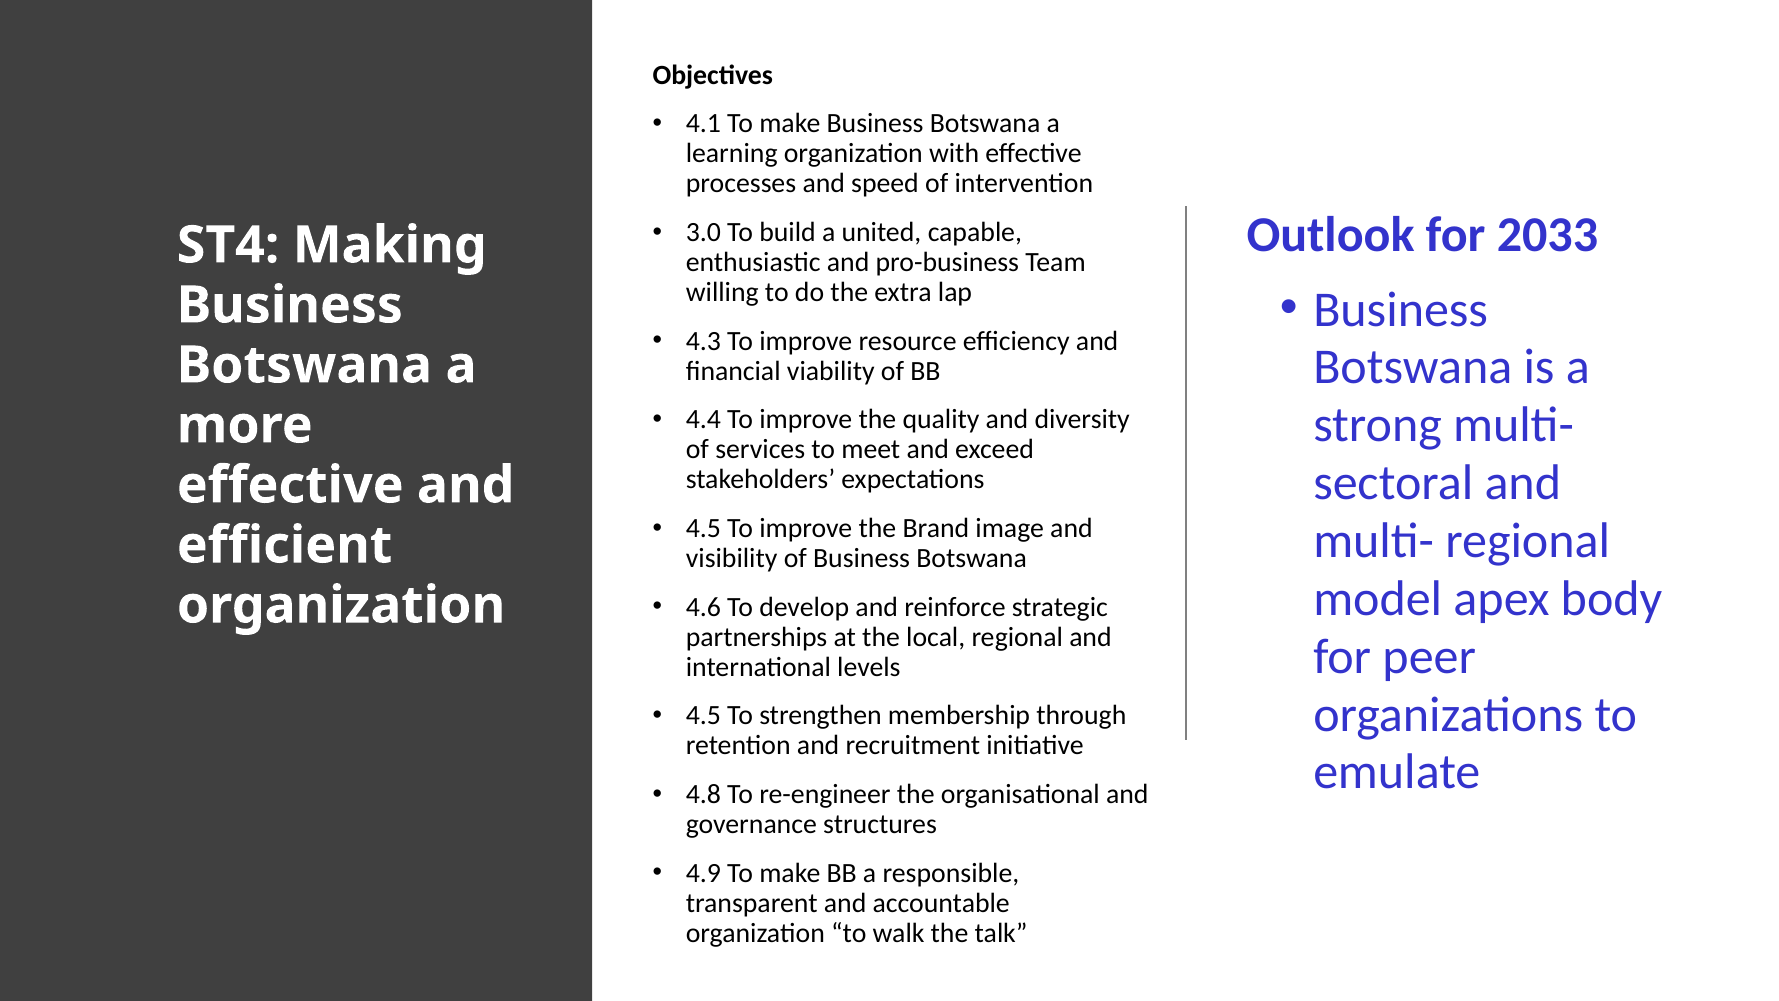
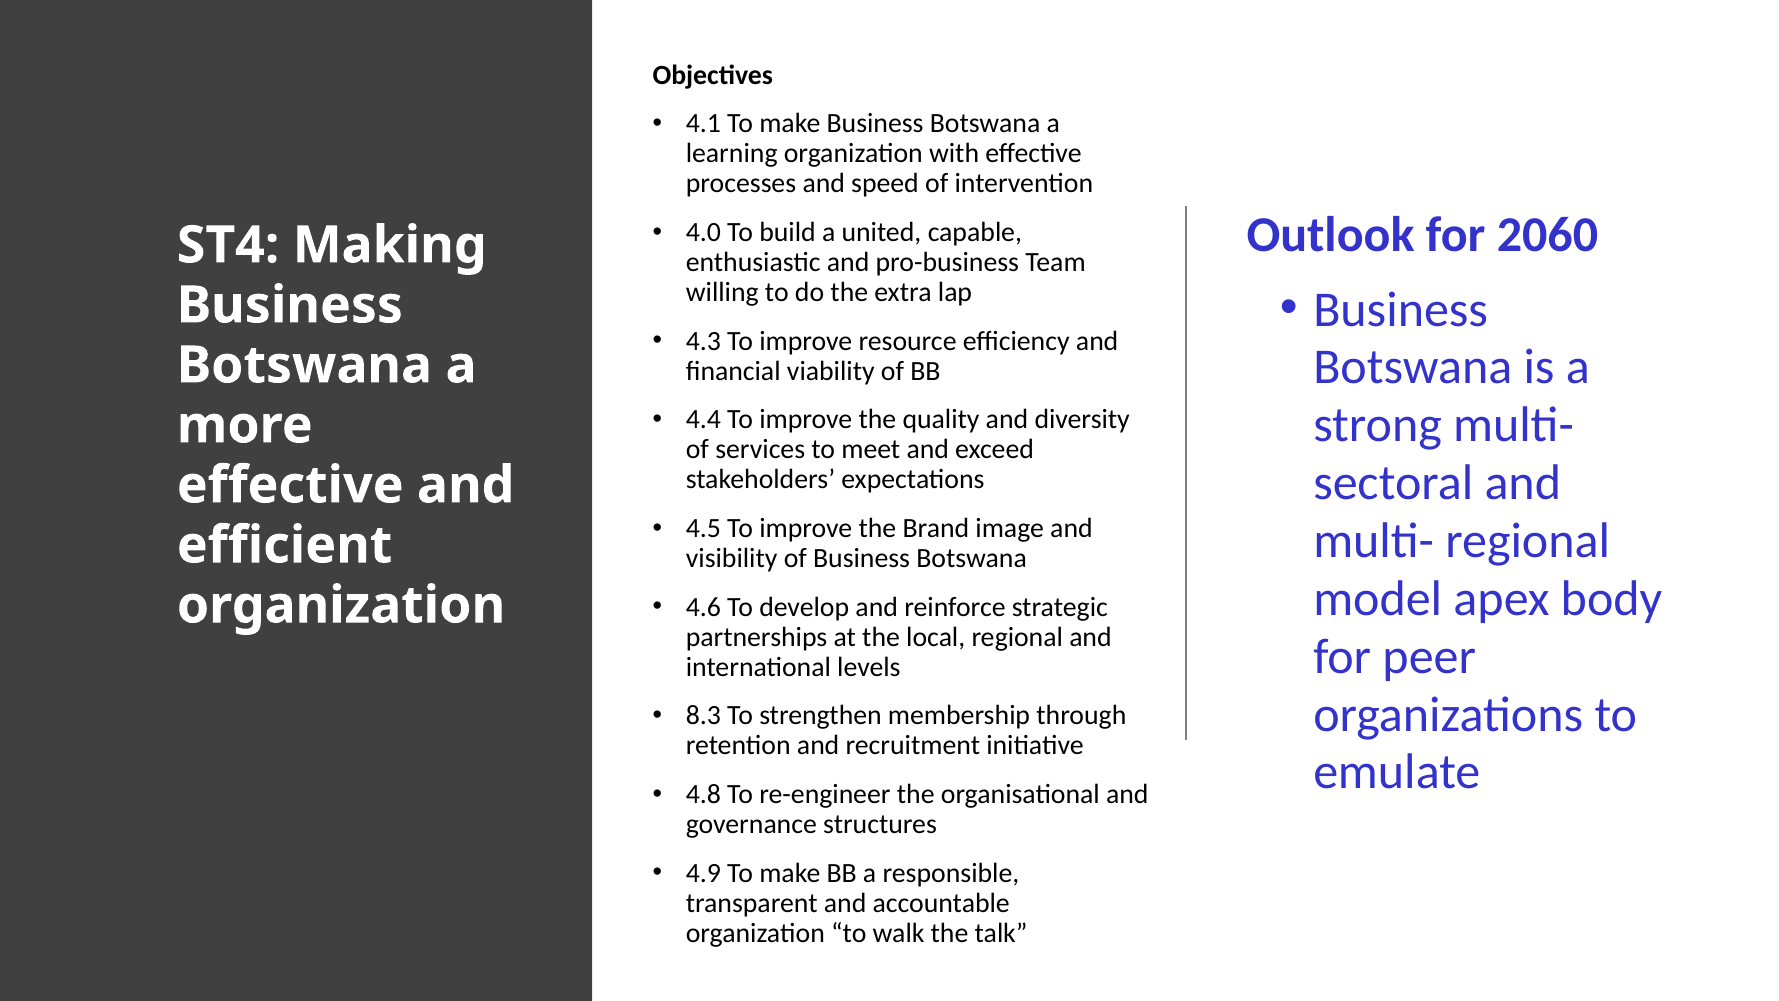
2033: 2033 -> 2060 (1547, 235)
3.0: 3.0 -> 4.0 (703, 232)
4.5: 4.5 -> 8.3 (703, 715)
